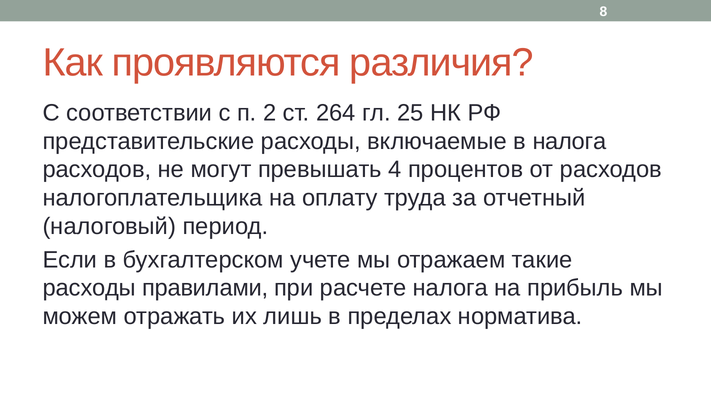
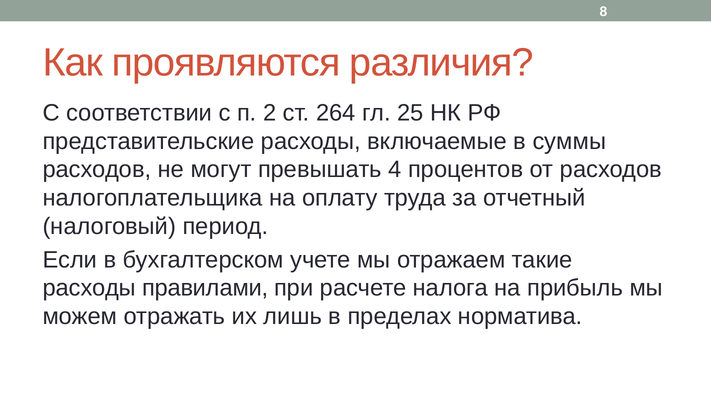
в налога: налога -> суммы (569, 141)
